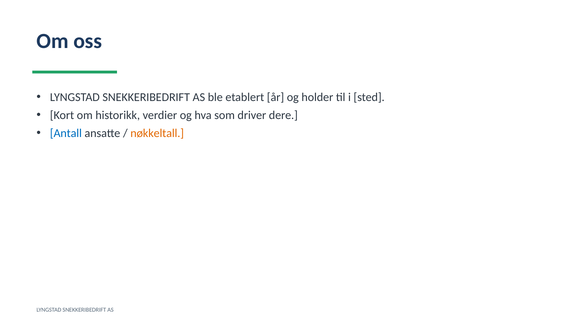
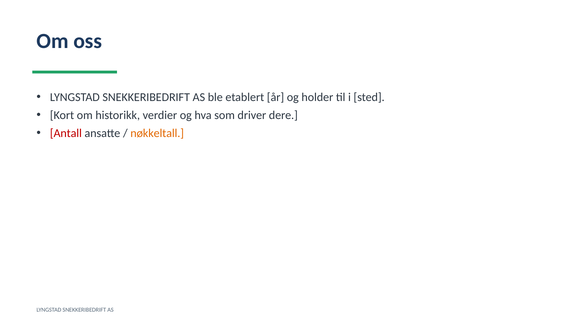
Antall colour: blue -> red (66, 133)
